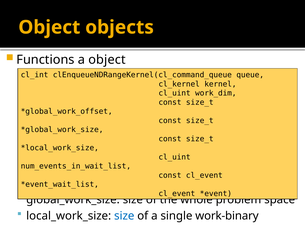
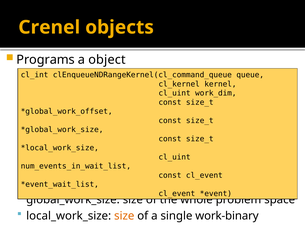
Object: Object -> Crenel (49, 27)
Functions: Functions -> Programs (46, 60)
size colour: blue -> orange (124, 216)
